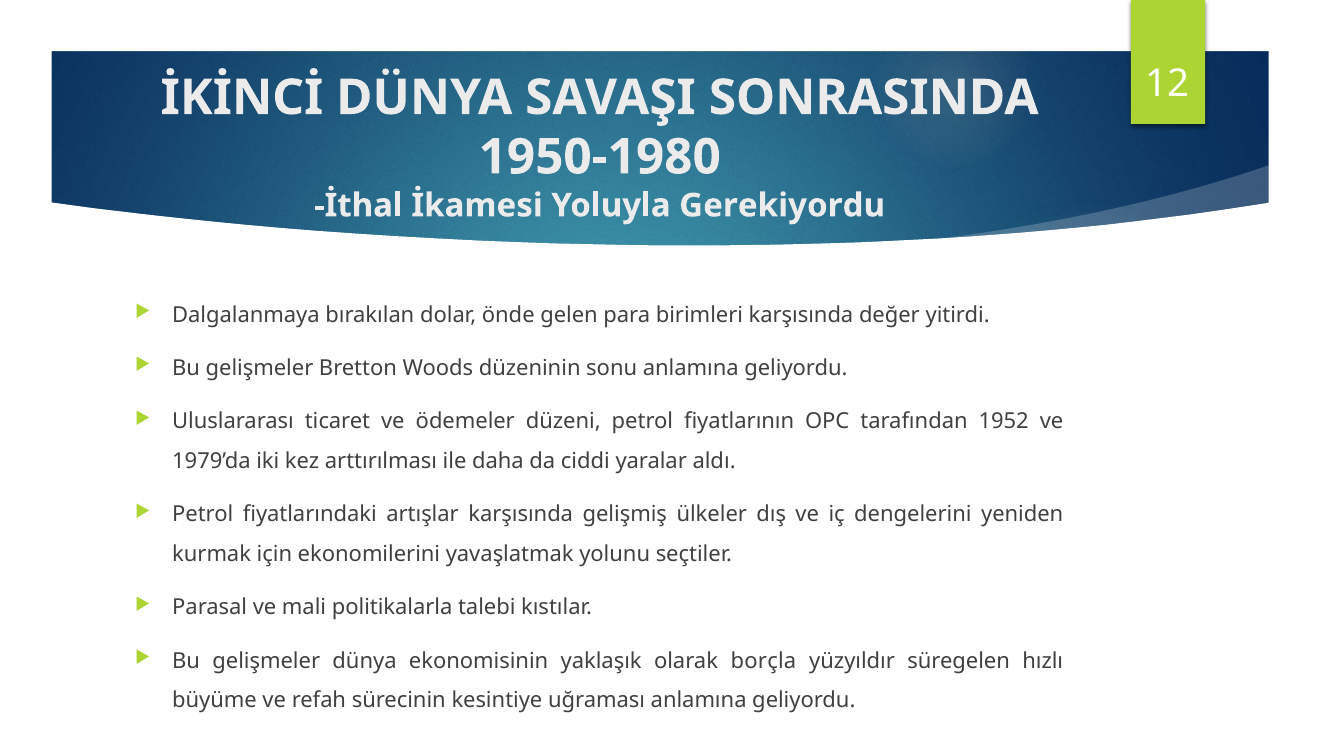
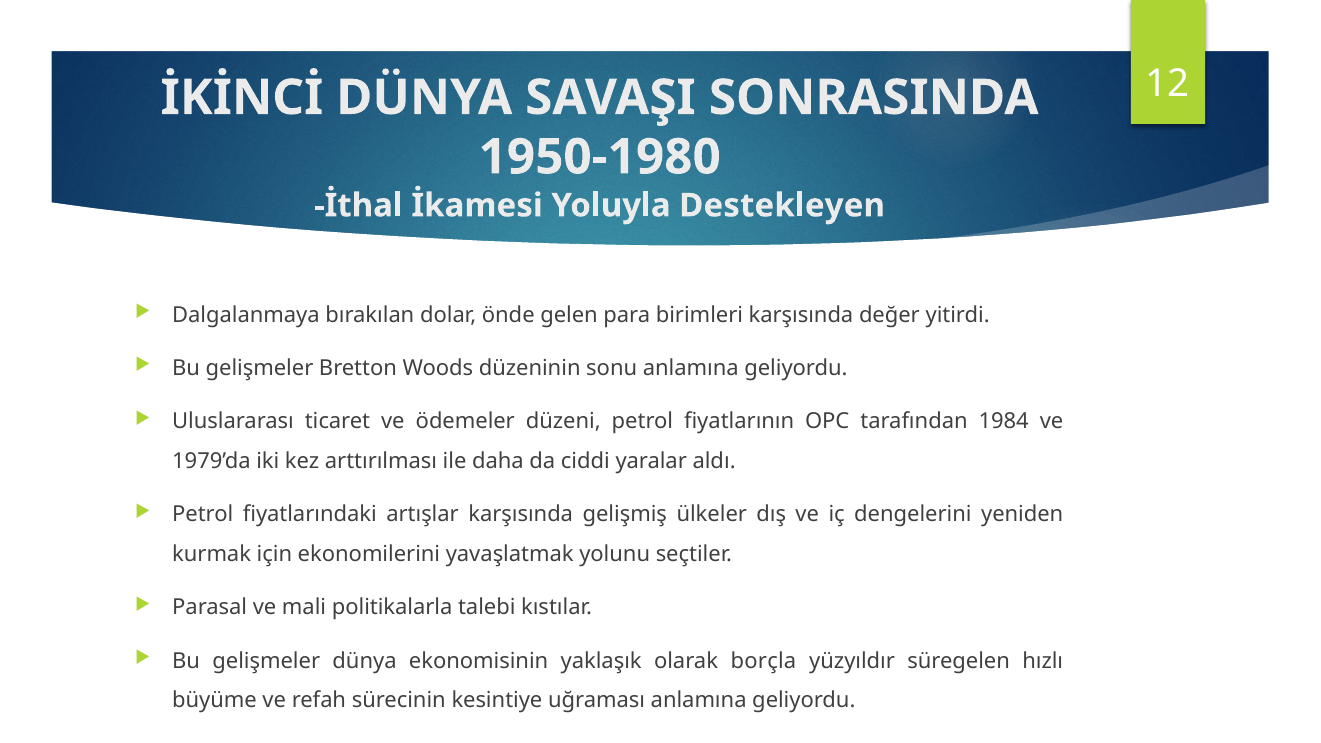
Gerekiyordu: Gerekiyordu -> Destekleyen (782, 206)
1952: 1952 -> 1984 (1004, 422)
